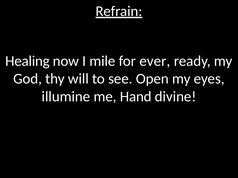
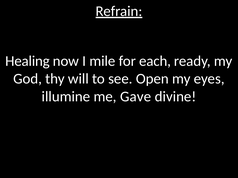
ever: ever -> each (155, 61)
Hand: Hand -> Gave (136, 97)
